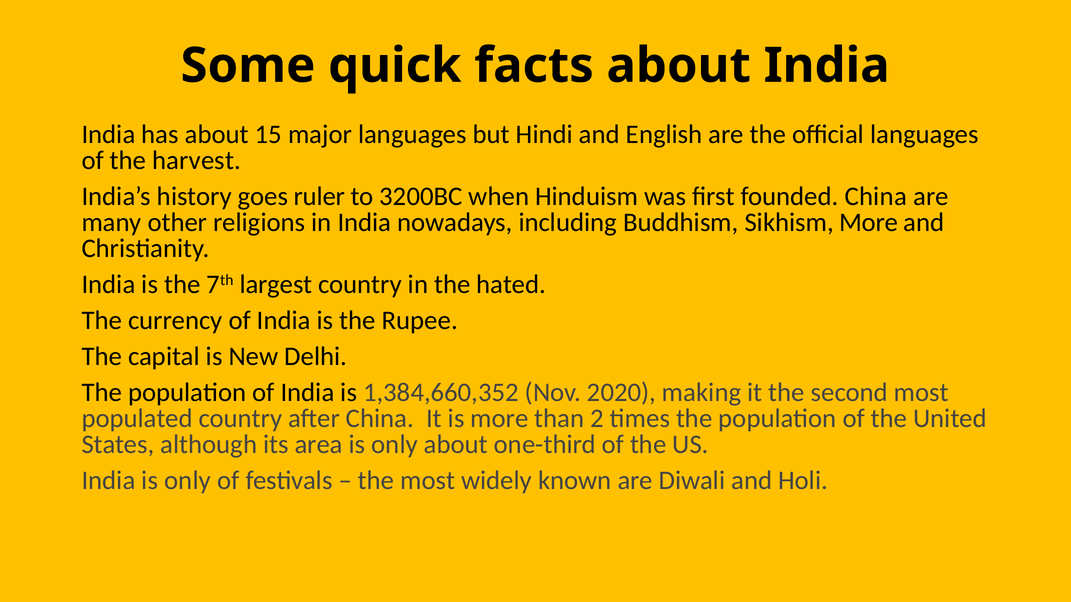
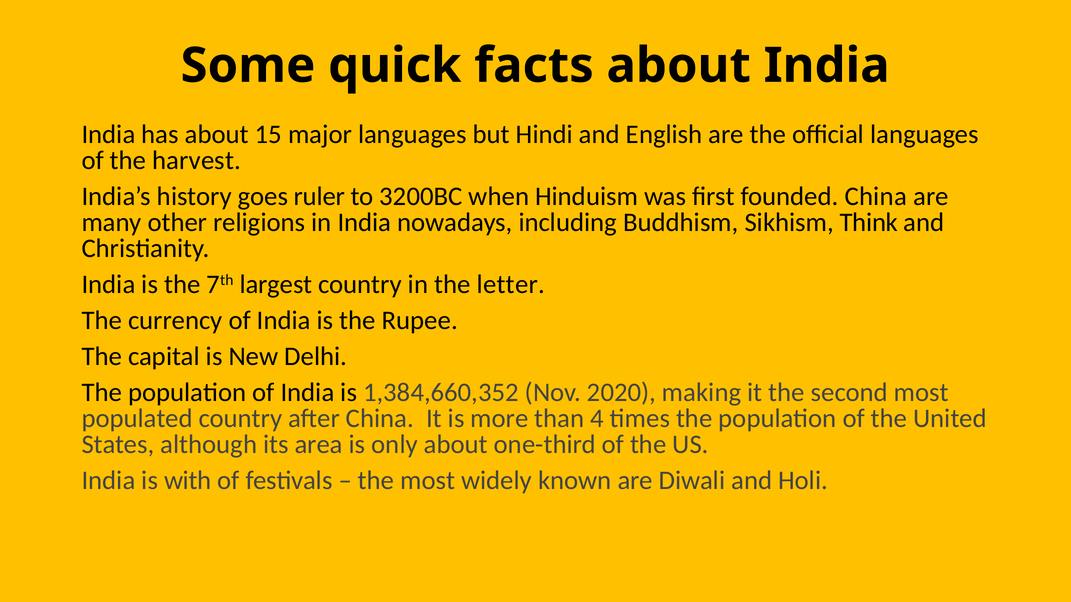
Sikhism More: More -> Think (869, 223)
hated: hated -> letter (511, 285)
2: 2 -> 4 (597, 419)
India is only: only -> with (188, 481)
